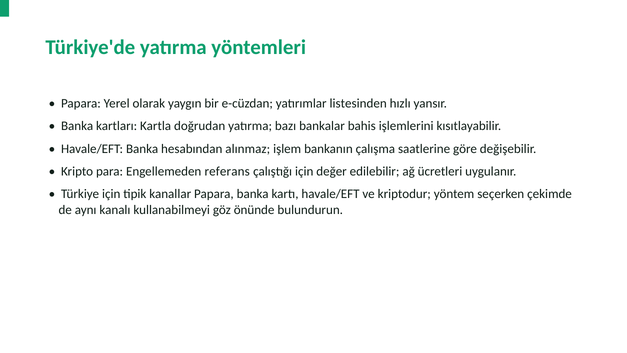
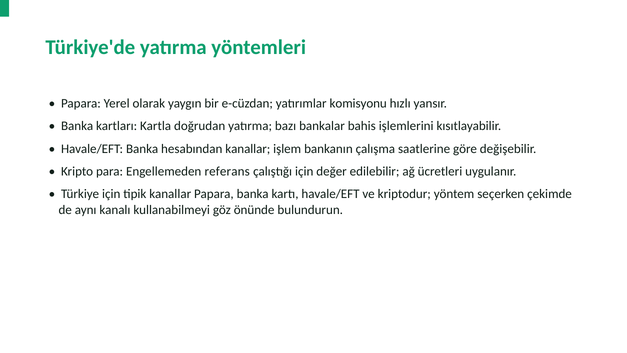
listesinden: listesinden -> komisyonu (358, 103)
hesabından alınmaz: alınmaz -> kanallar (248, 149)
